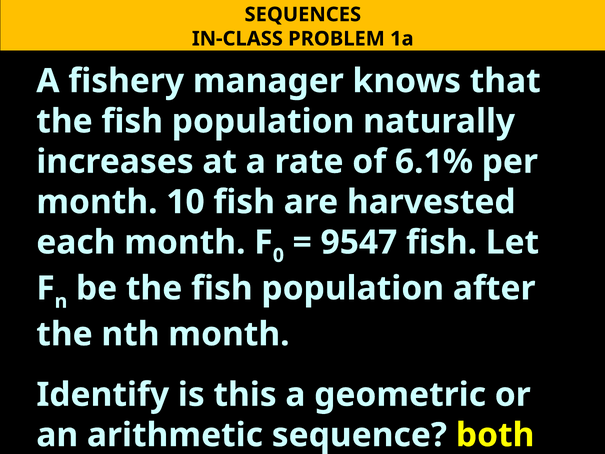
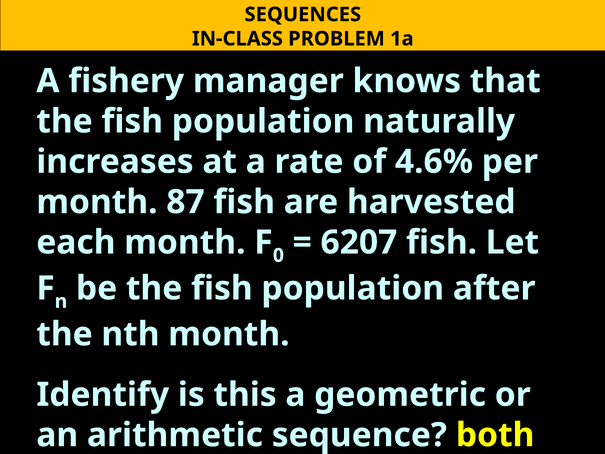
6.1%: 6.1% -> 4.6% (434, 162)
10: 10 -> 87 (185, 202)
9547: 9547 -> 6207 (359, 242)
